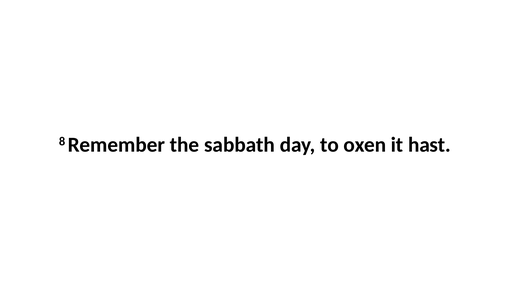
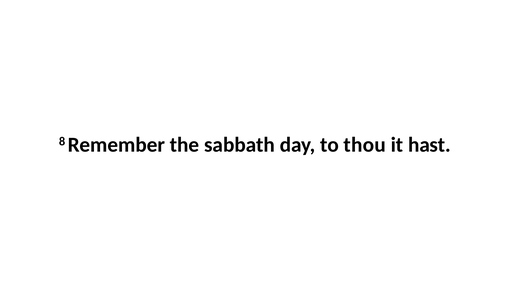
oxen: oxen -> thou (365, 145)
